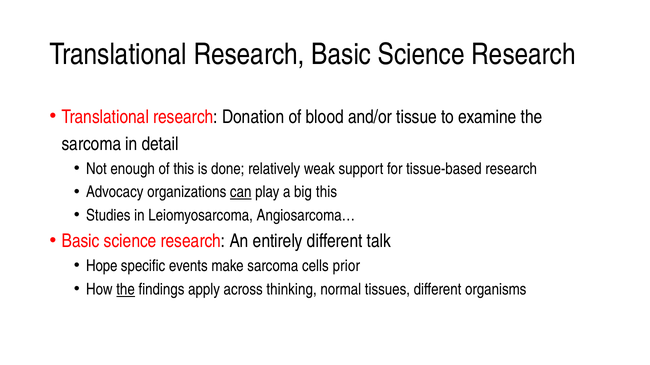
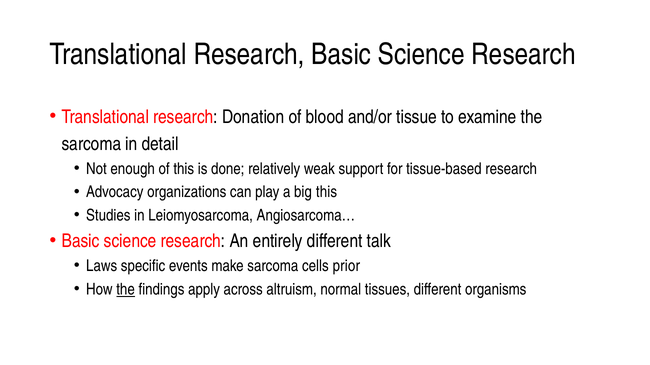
can underline: present -> none (241, 192)
Hope: Hope -> Laws (102, 266)
thinking: thinking -> altruism (292, 290)
